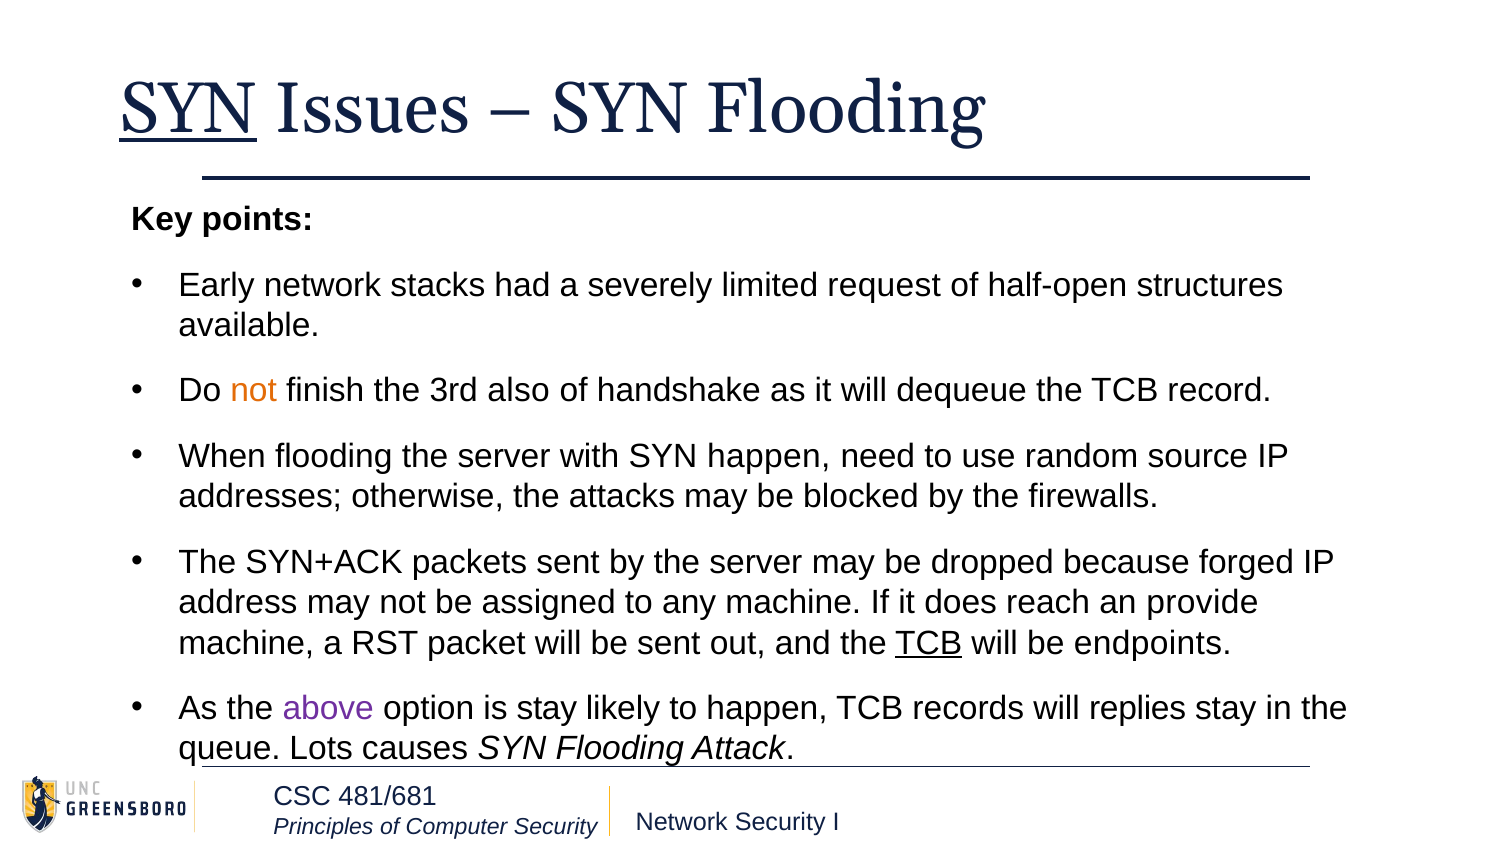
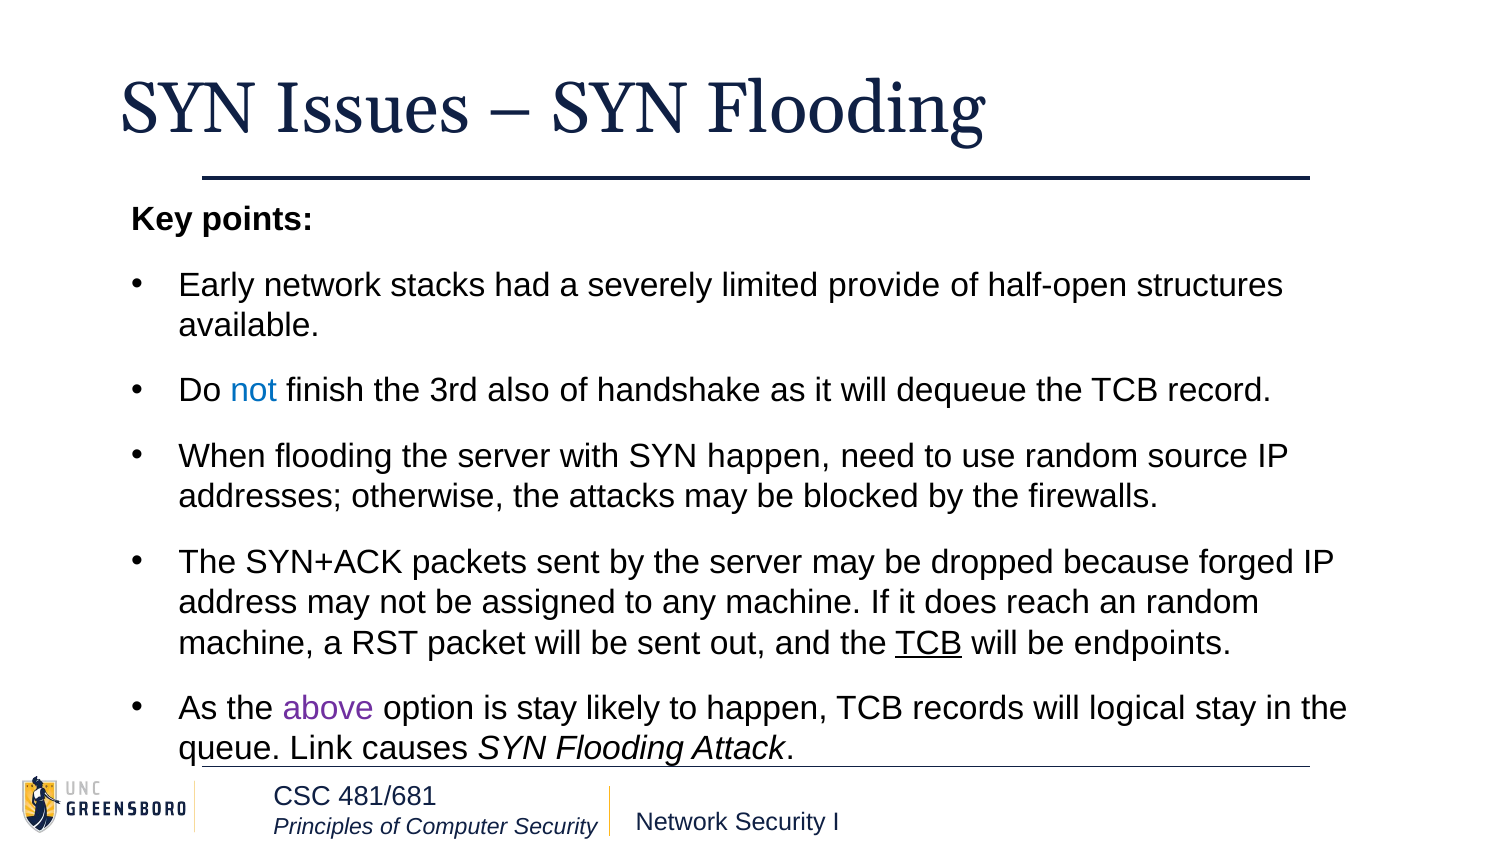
SYN underline: present -> none (188, 109)
request: request -> provide (884, 285)
not colour: orange -> blue (254, 391)
an provide: provide -> random (1203, 602)
replies: replies -> logical (1137, 708)
Lots: Lots -> Link (321, 748)
